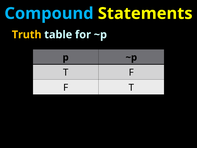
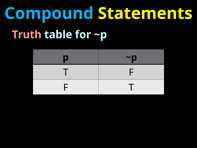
Truth colour: yellow -> pink (27, 35)
